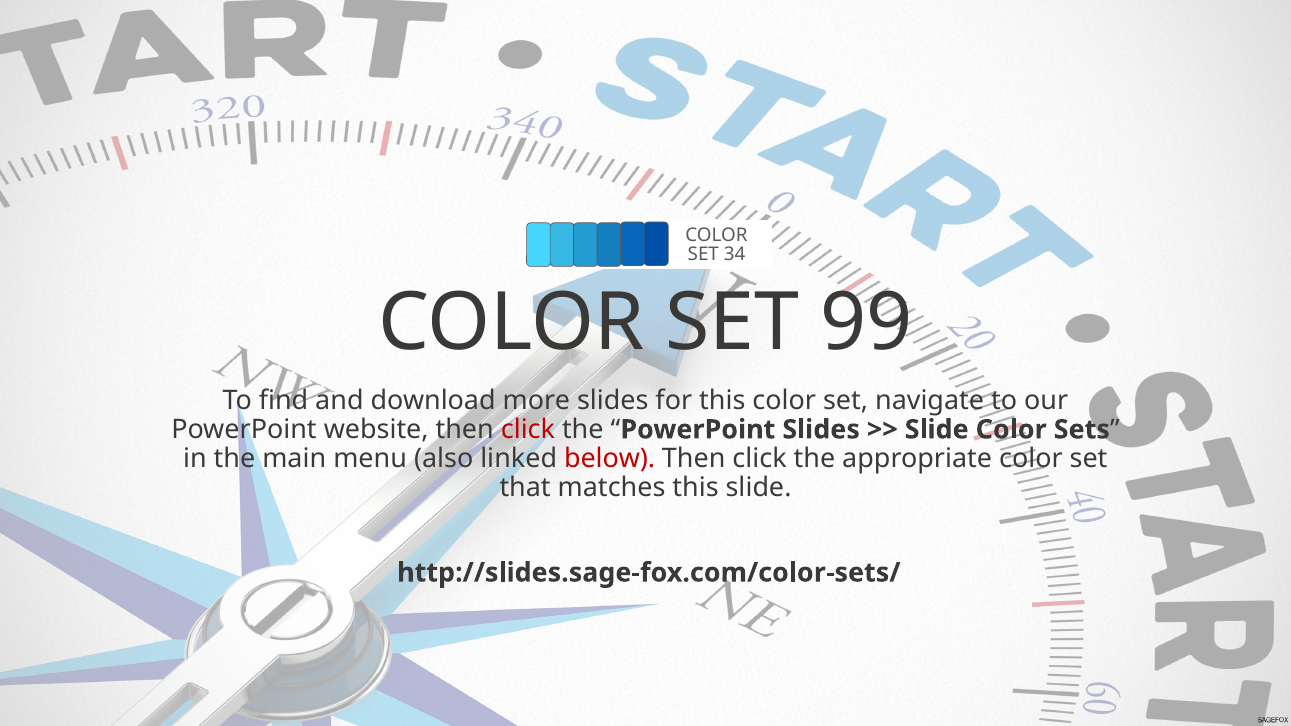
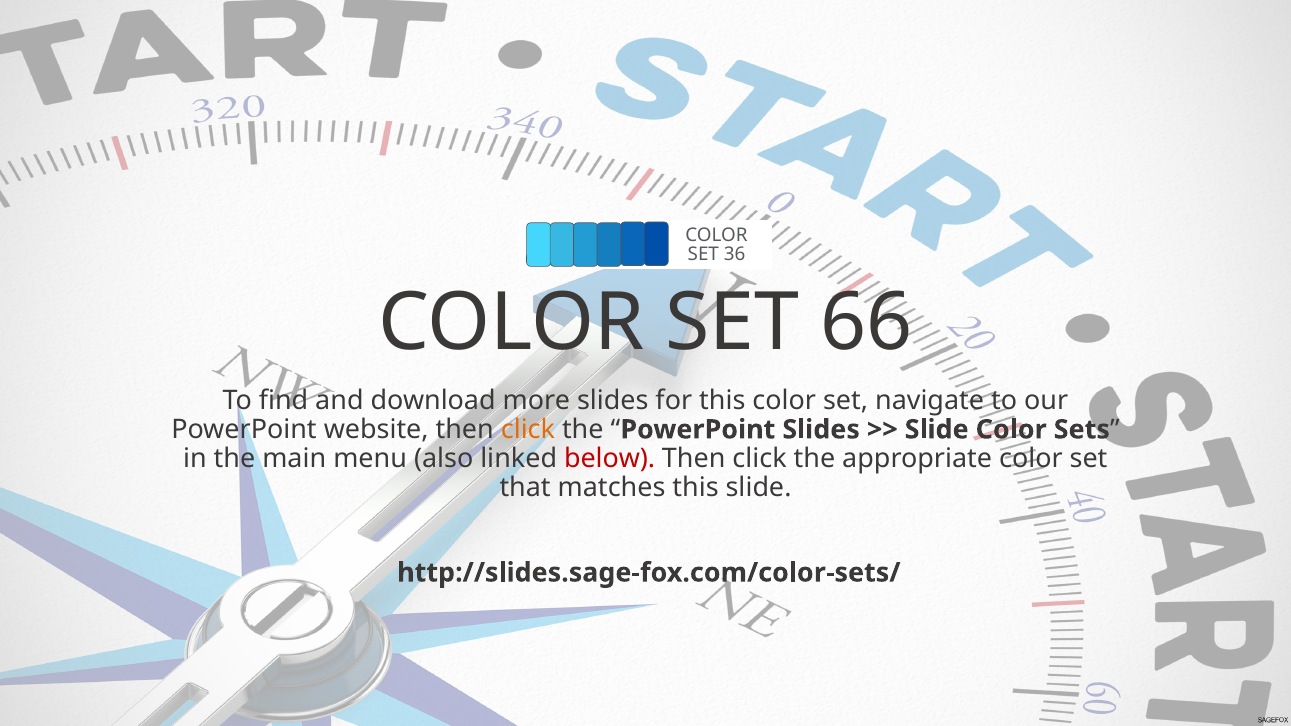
34: 34 -> 36 (735, 254)
99: 99 -> 66 (867, 323)
click colour: red -> orange (528, 430)
